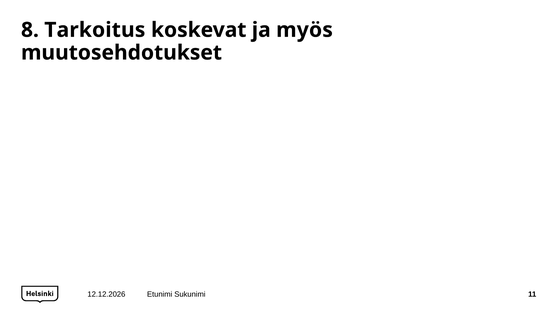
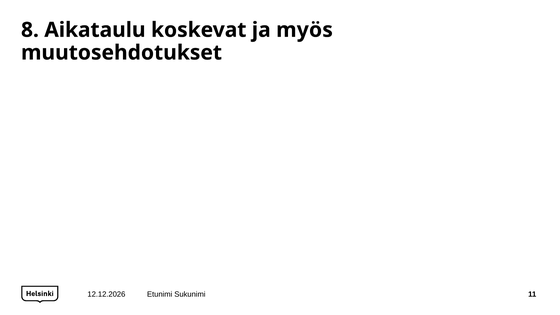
Tarkoitus: Tarkoitus -> Aikataulu (95, 30)
